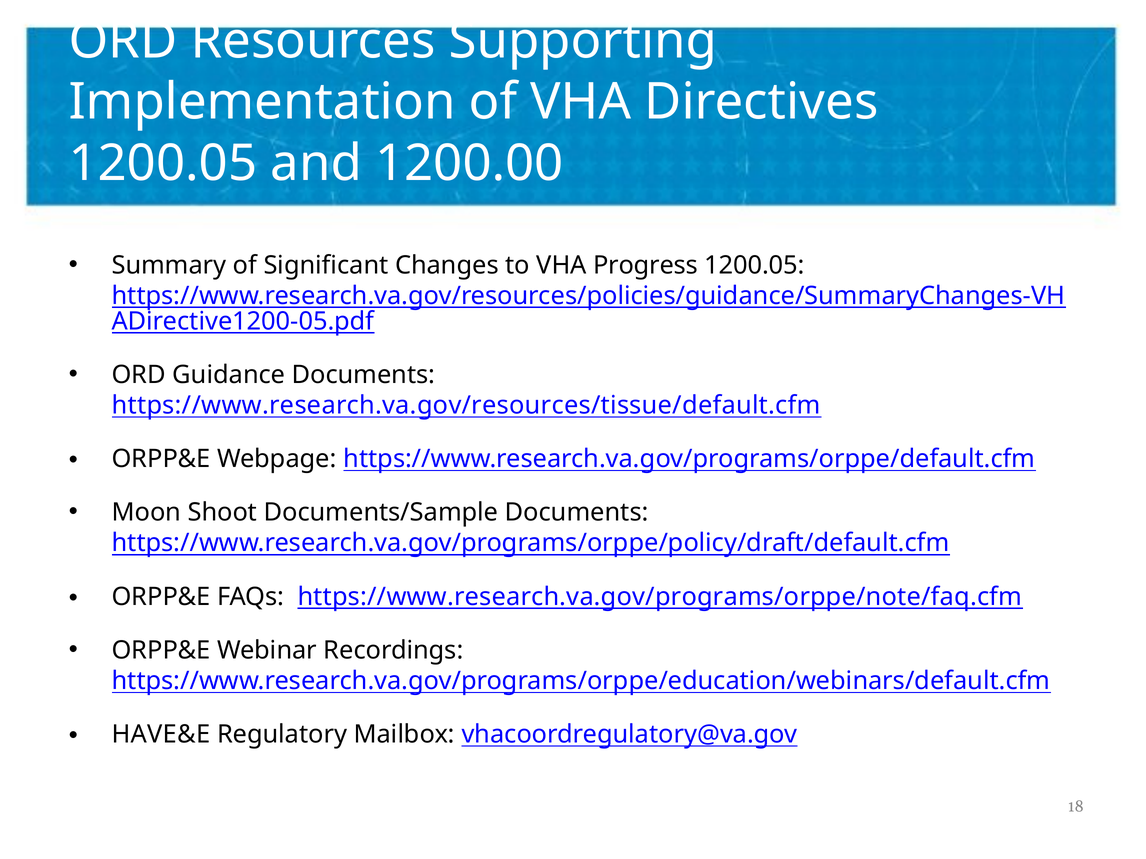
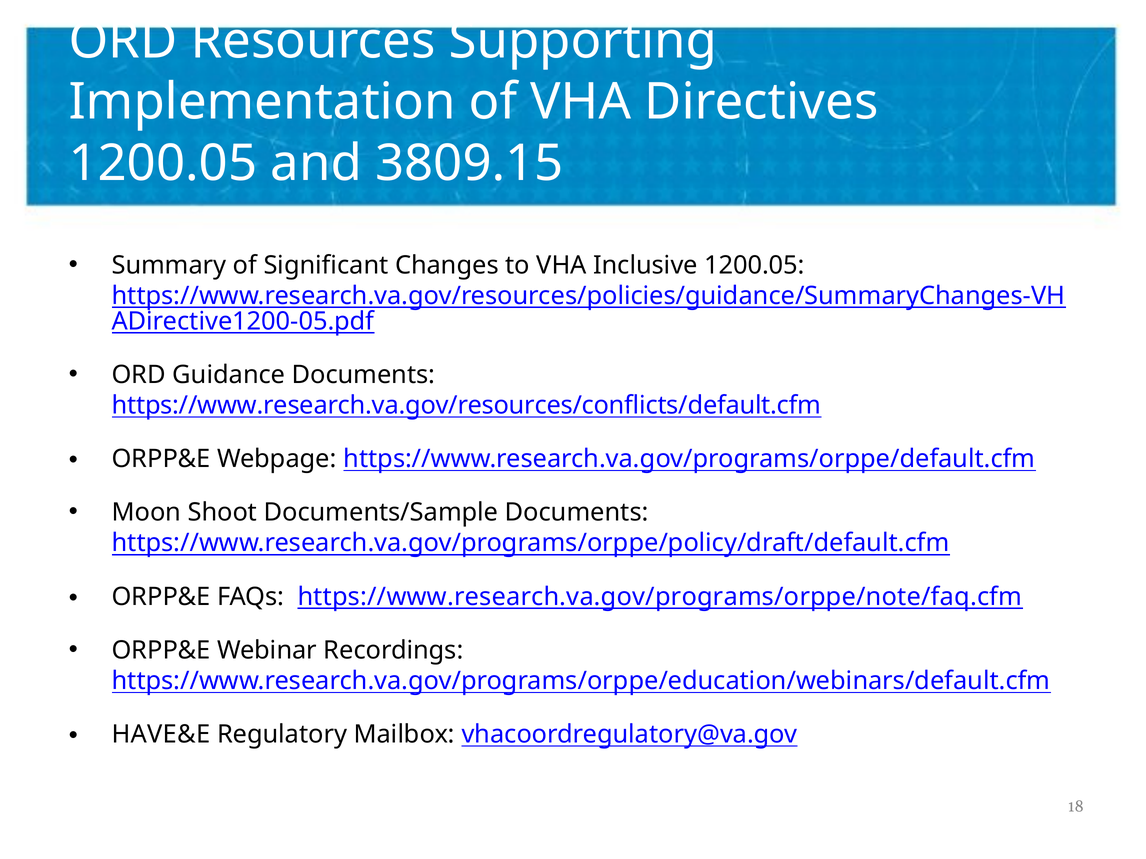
1200.00: 1200.00 -> 3809.15 (469, 163)
Progress: Progress -> Inclusive (645, 265)
https://www.research.va.gov/resources/tissue/default.cfm: https://www.research.va.gov/resources/tissue/default.cfm -> https://www.research.va.gov/resources/conflicts/default.cfm (466, 406)
